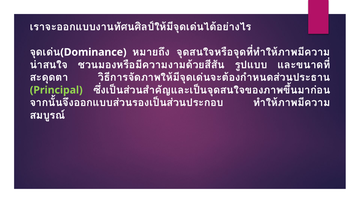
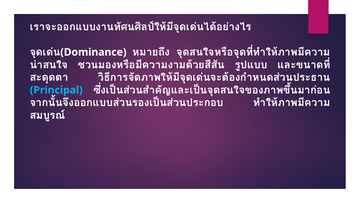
Principal colour: light green -> light blue (56, 90)
